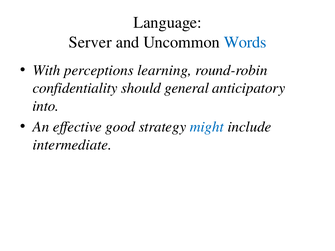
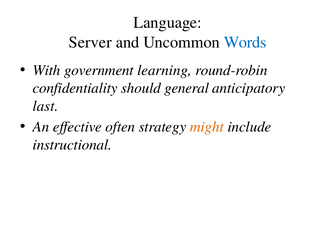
perceptions: perceptions -> government (99, 70)
into: into -> last (46, 106)
good: good -> often (120, 127)
might colour: blue -> orange (207, 127)
intermediate: intermediate -> instructional (72, 145)
